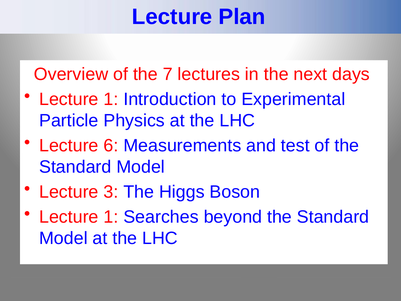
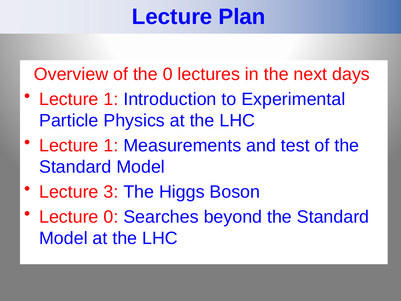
the 7: 7 -> 0 (168, 74)
6: 6 -> 1 (111, 145)
1: 1 -> 0 (111, 217)
